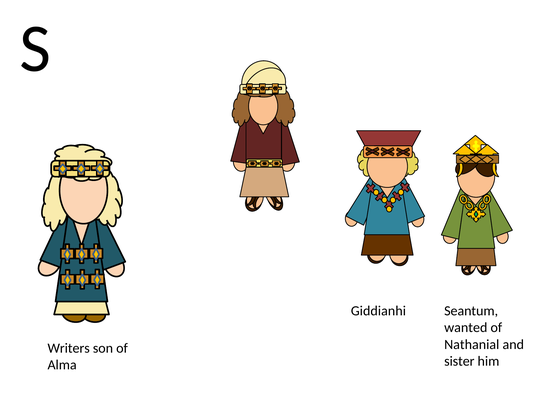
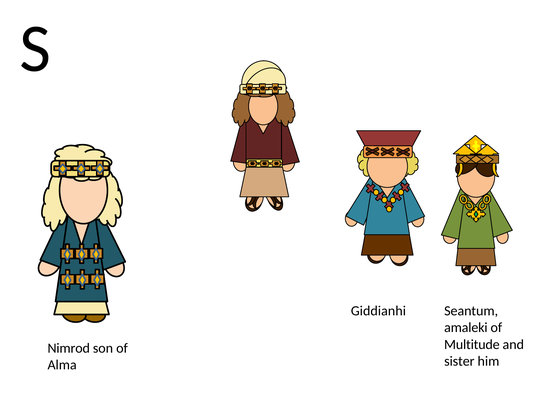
wanted: wanted -> amaleki (466, 328)
Nathanial: Nathanial -> Multitude (472, 344)
Writers: Writers -> Nimrod (69, 348)
